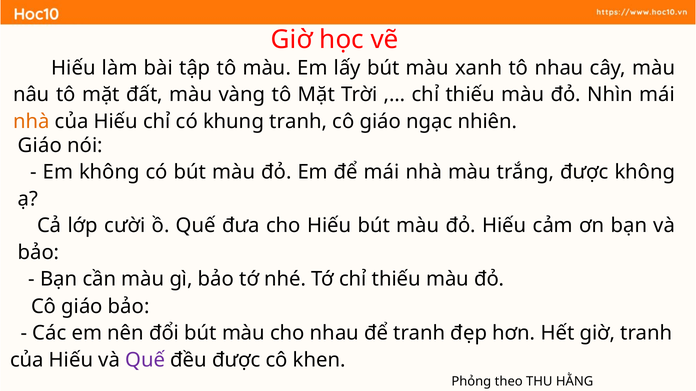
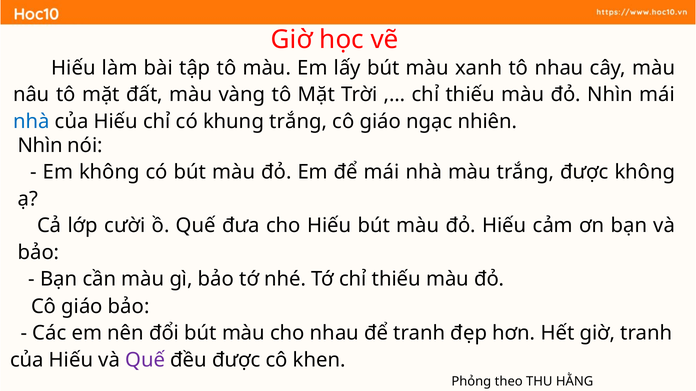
nhà colour: orange -> blue (31, 122)
khung tranh: tranh -> trắng (298, 122)
Giáo: Giáo -> Nhìn (40, 146)
